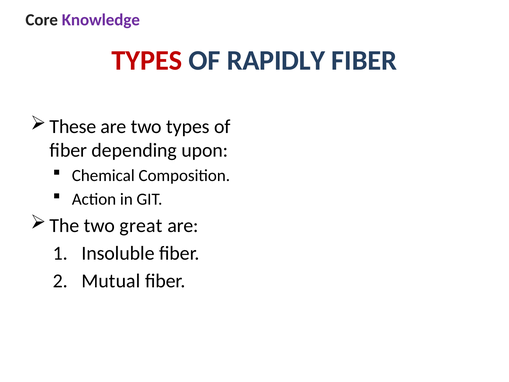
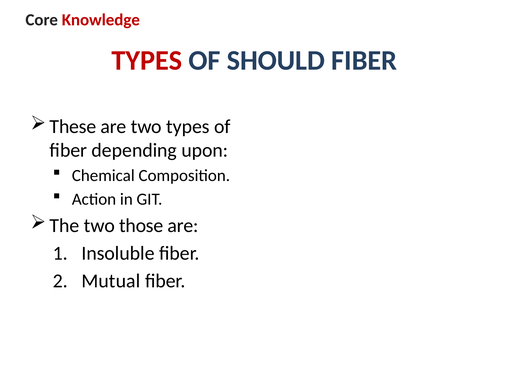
Knowledge colour: purple -> red (101, 20)
RAPIDLY: RAPIDLY -> SHOULD (276, 61)
great: great -> those (141, 225)
